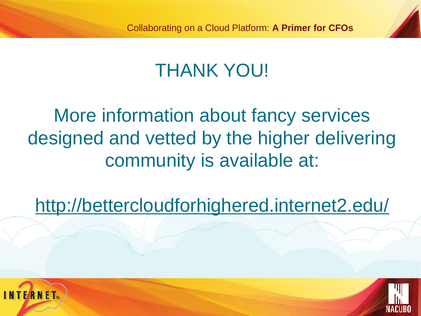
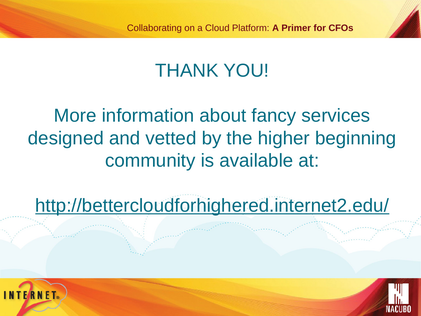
delivering: delivering -> beginning (356, 138)
